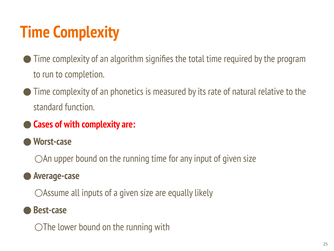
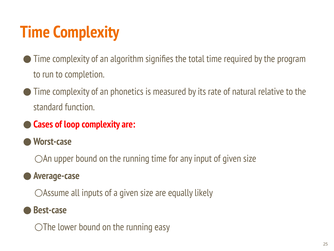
of with: with -> loop (72, 124)
running with: with -> easy (162, 227)
